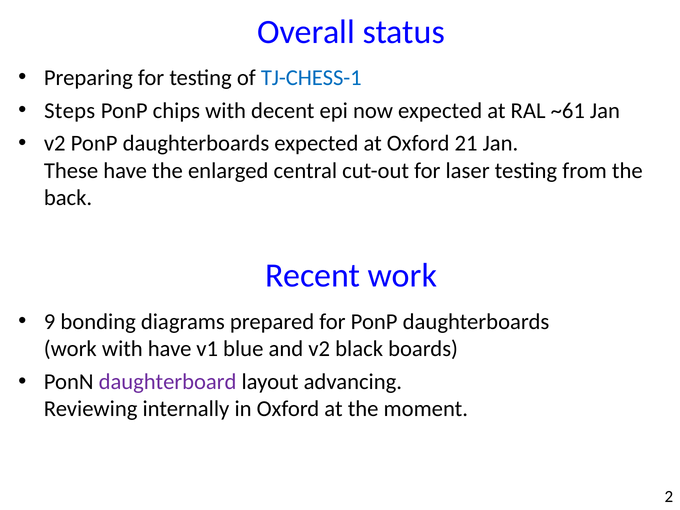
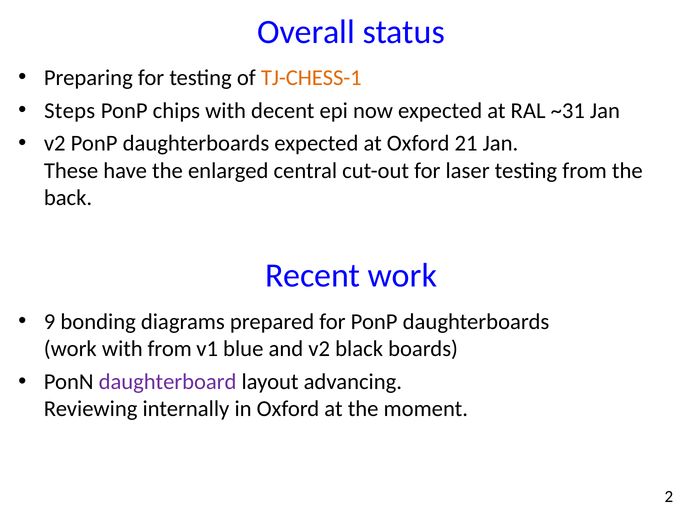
TJ-CHESS-1 colour: blue -> orange (311, 78)
~61: ~61 -> ~31 (568, 111)
with have: have -> from (170, 349)
